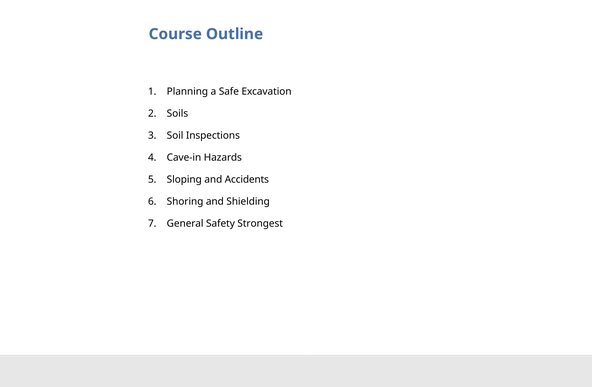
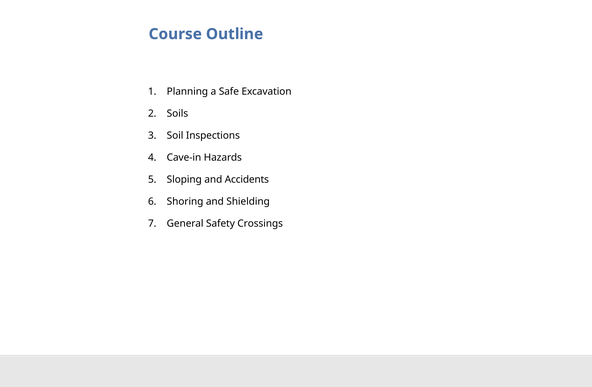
Strongest: Strongest -> Crossings (260, 224)
